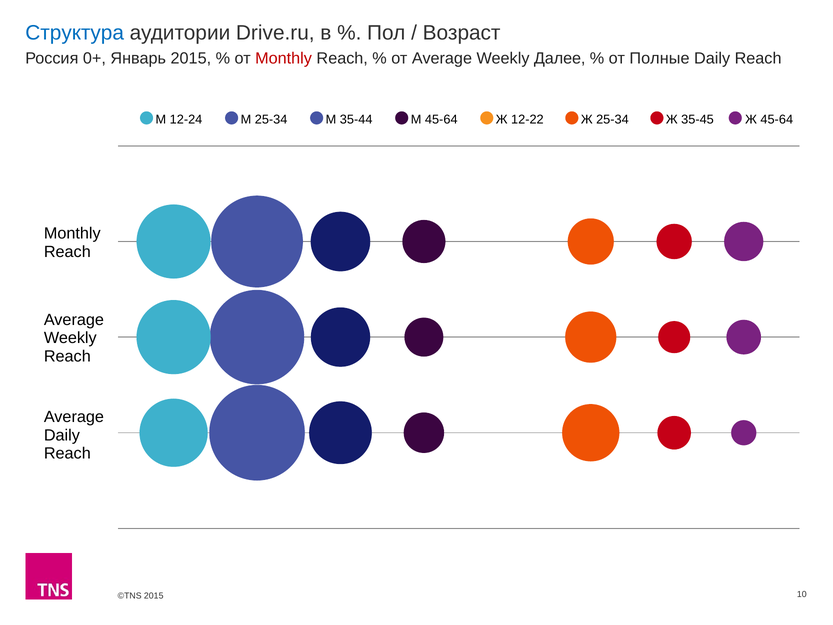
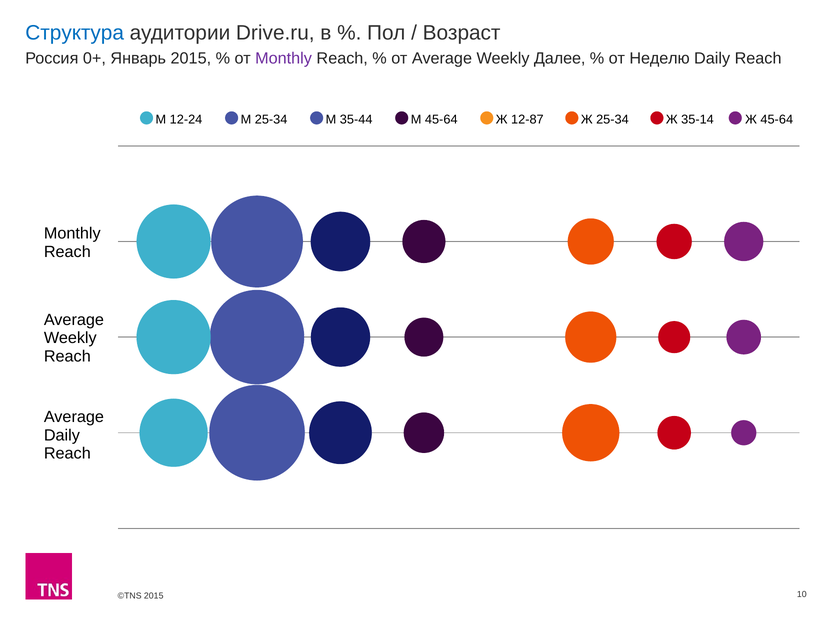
Monthly colour: red -> purple (284, 58)
Полные: Полные -> Неделю (660, 58)
12-22: 12-22 -> 12-87 (527, 120)
35-45: 35-45 -> 35-14 (698, 120)
